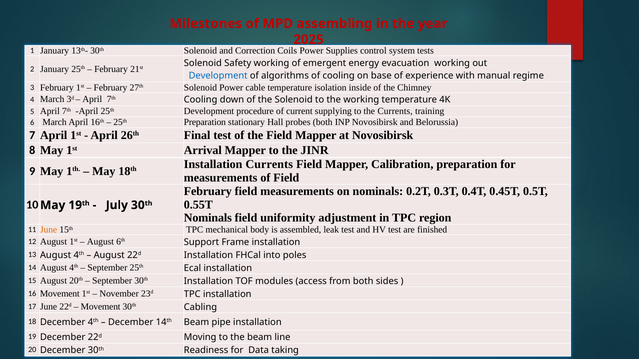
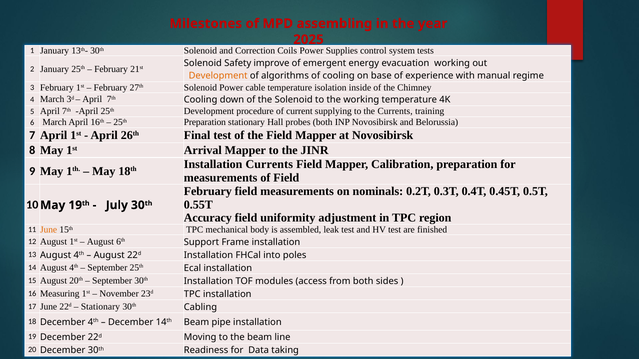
Safety working: working -> improve (272, 63)
Development colour: blue -> orange (218, 76)
Nominals: Nominals -> Accuracy (208, 218)
16 Movement: Movement -> Measuring (60, 294)
Movement: Movement -> Stationary (100, 307)
